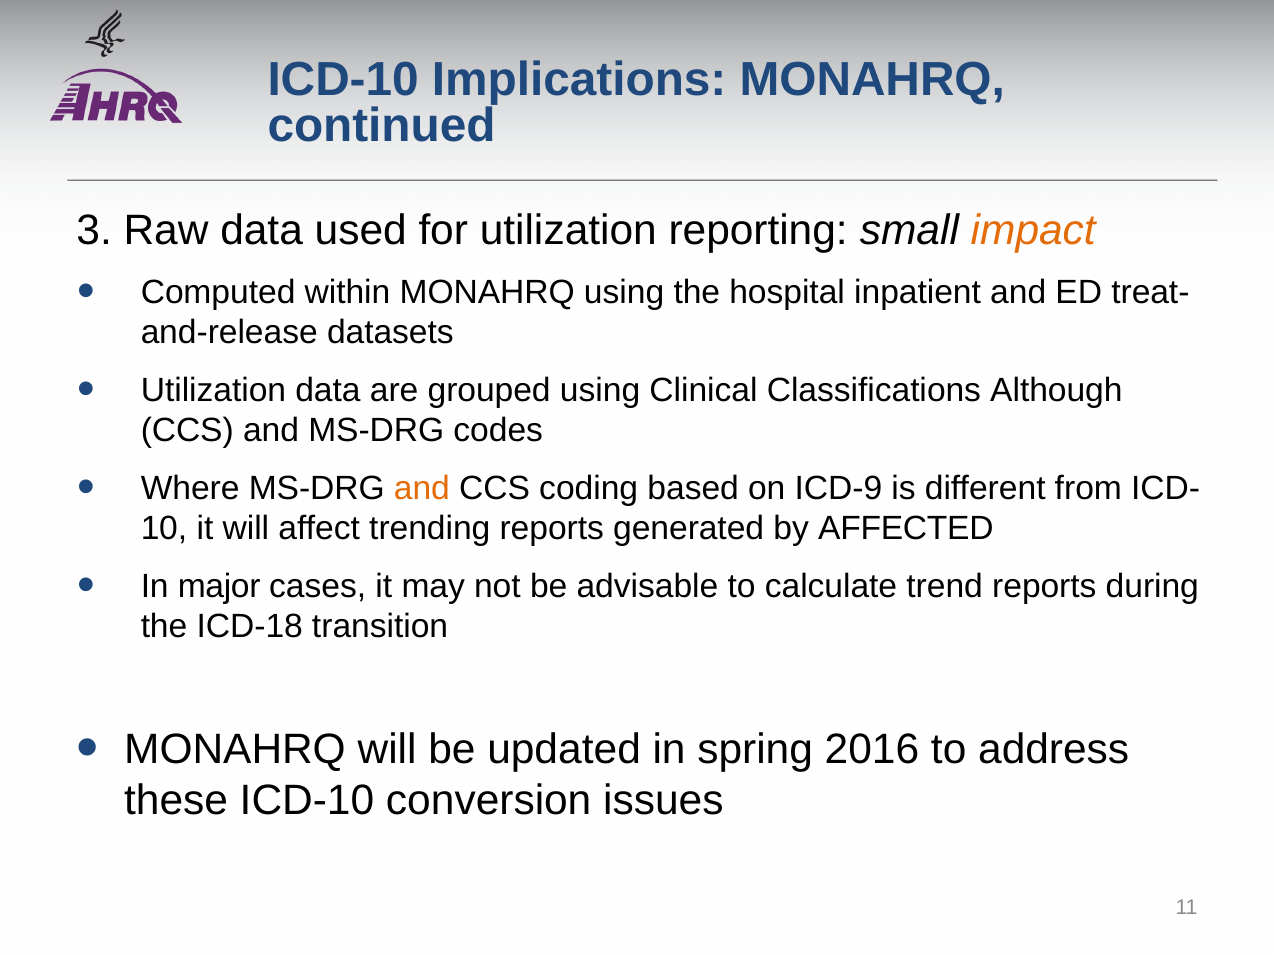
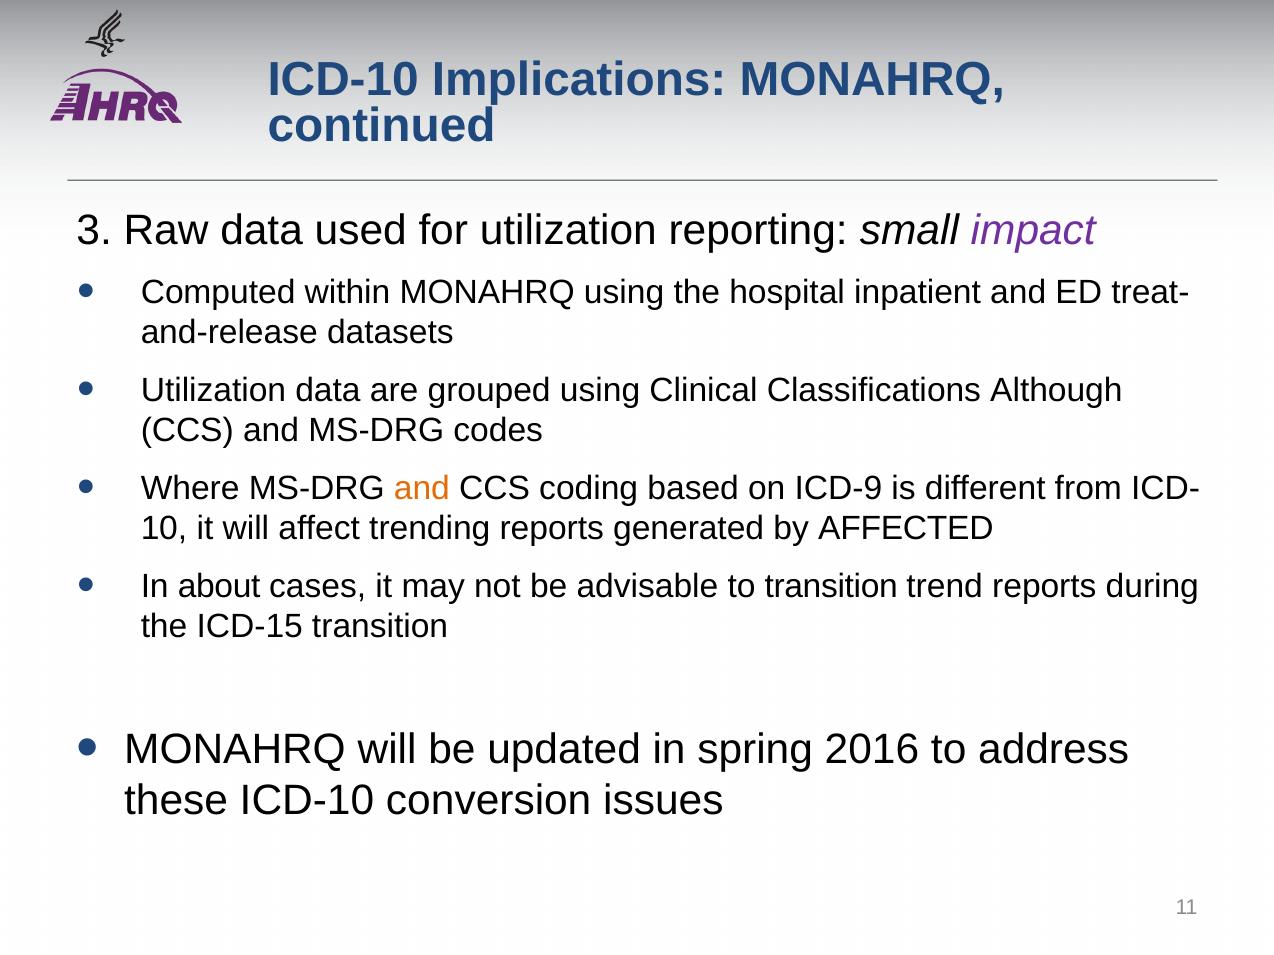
impact colour: orange -> purple (1033, 230)
major: major -> about (219, 587)
to calculate: calculate -> transition (831, 587)
ICD-18: ICD-18 -> ICD-15 (250, 627)
